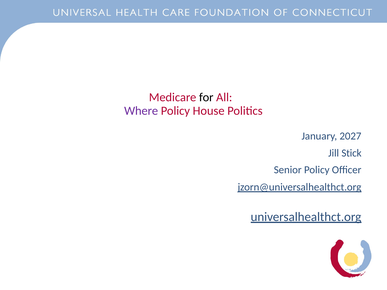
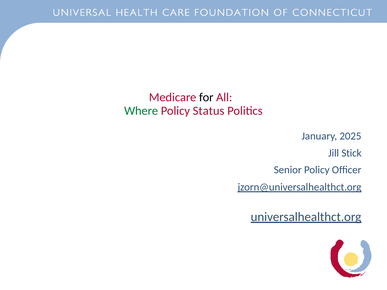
Where colour: purple -> green (141, 111)
House: House -> Status (209, 111)
2027: 2027 -> 2025 (350, 136)
